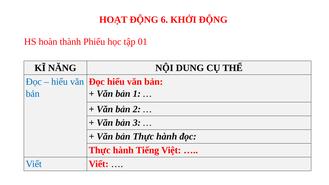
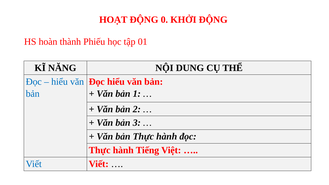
6: 6 -> 0 (164, 20)
